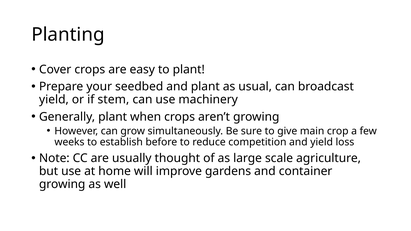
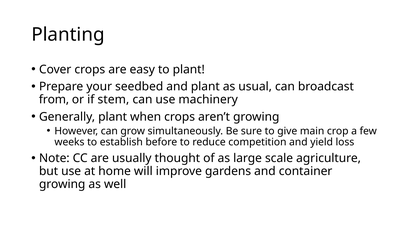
yield: yield -> from (54, 100)
